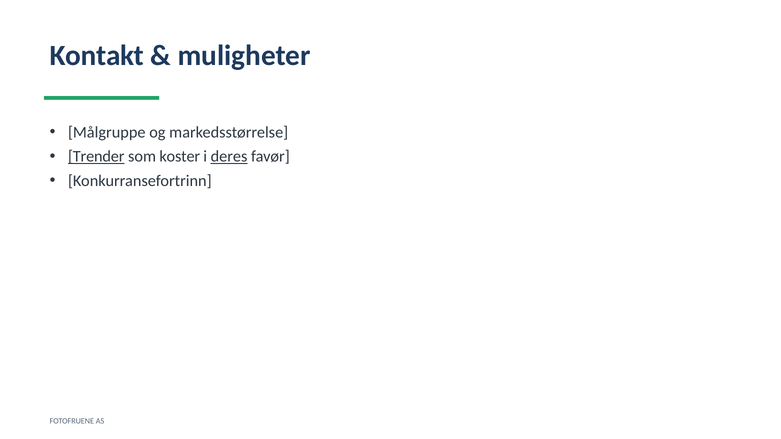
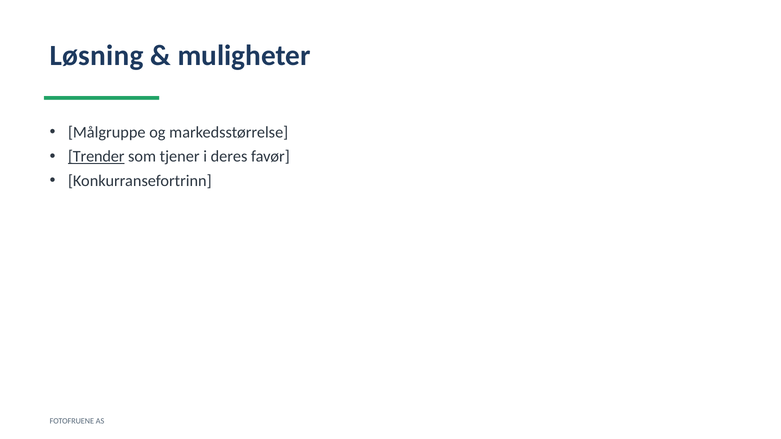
Kontakt: Kontakt -> Løsning (97, 56)
koster: koster -> tjener (180, 157)
deres underline: present -> none (229, 157)
